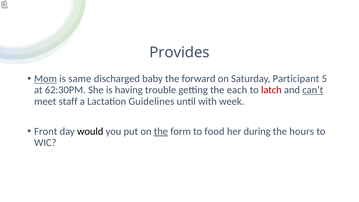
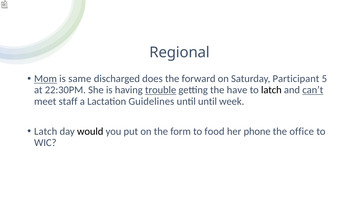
Provides: Provides -> Regional (180, 52)
baby: baby -> does (152, 79)
62:30PM: 62:30PM -> 22:30PM (65, 90)
trouble underline: none -> present (161, 90)
each: each -> have (237, 90)
latch colour: red -> black (271, 90)
until with: with -> until (207, 101)
Front: Front -> Latch (46, 131)
the underline: present -> none (161, 131)
during: during -> phone (257, 131)
hours: hours -> office (302, 131)
